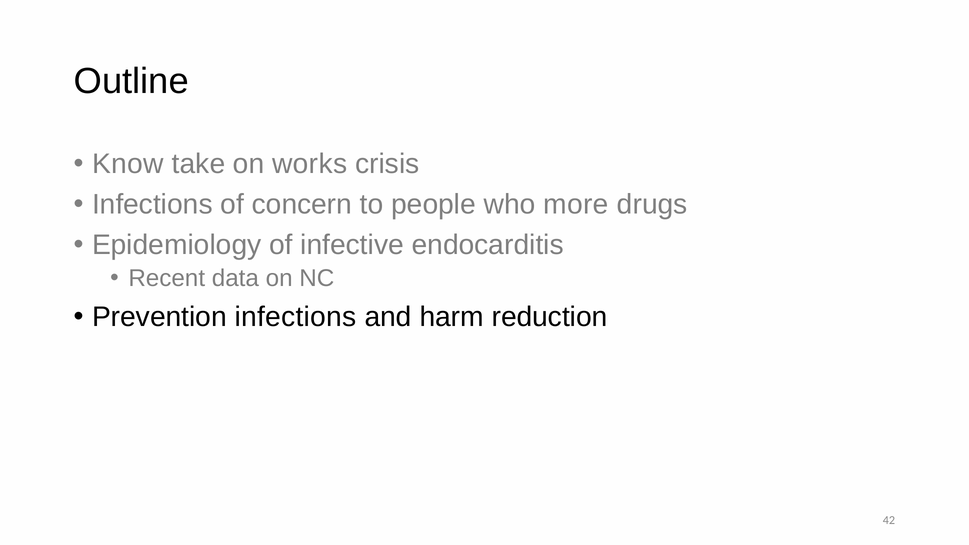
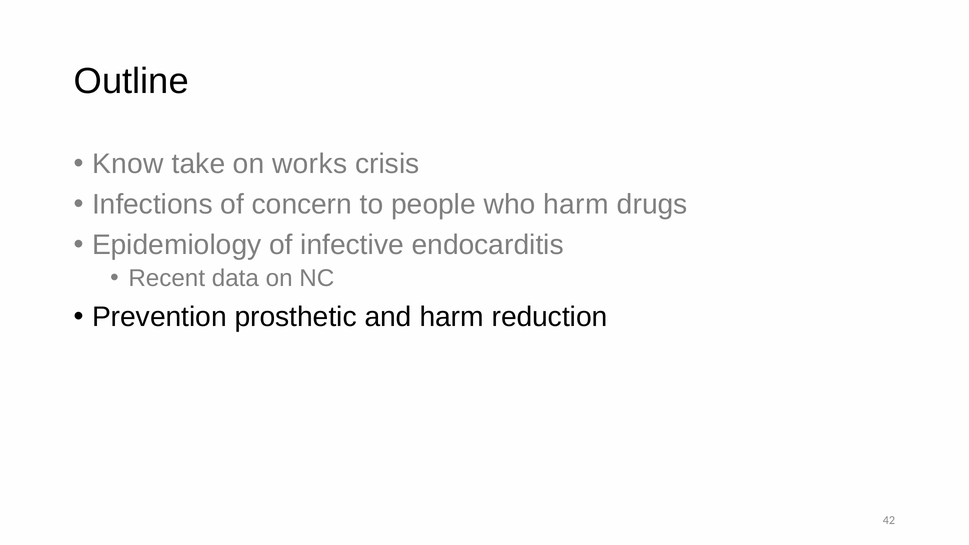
who more: more -> harm (576, 204)
Prevention infections: infections -> prosthetic (296, 317)
